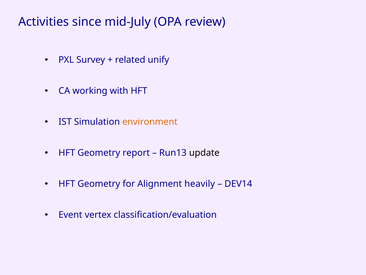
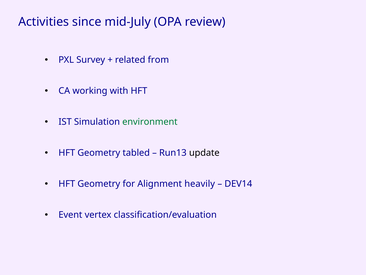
unify: unify -> from (158, 60)
environment colour: orange -> green (150, 122)
report: report -> tabled (136, 153)
